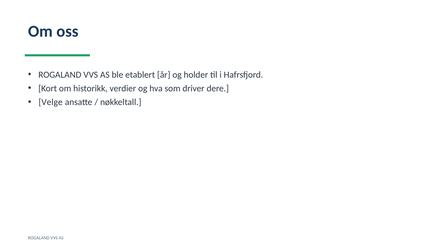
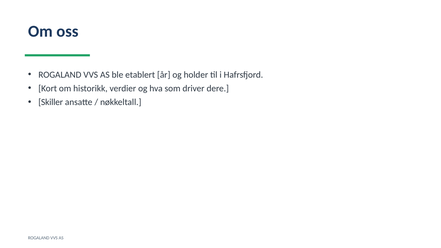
Velge: Velge -> Skiller (51, 102)
